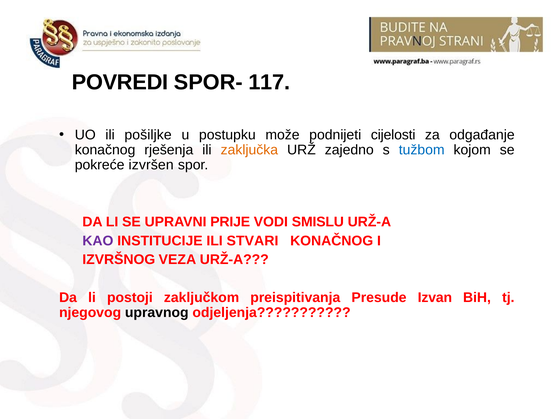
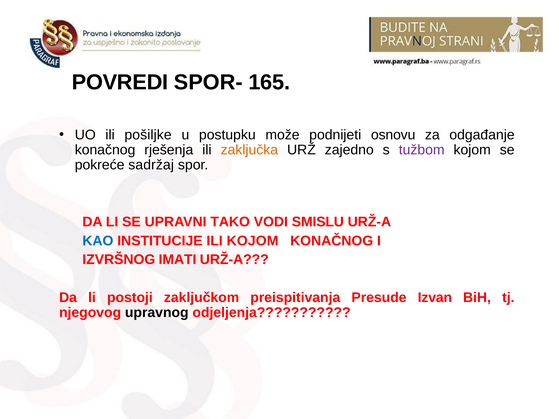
117: 117 -> 165 (269, 82)
cijelosti: cijelosti -> osnovu (393, 135)
tužbom colour: blue -> purple (422, 150)
izvršen: izvršen -> sadržaj (151, 165)
PRIJE: PRIJE -> TAKO (230, 222)
KAO colour: purple -> blue (98, 241)
ILI STVARI: STVARI -> KOJOM (253, 241)
VEZA: VEZA -> IMATI (178, 260)
